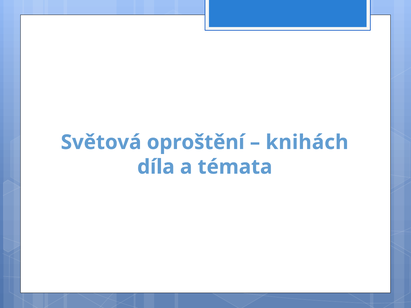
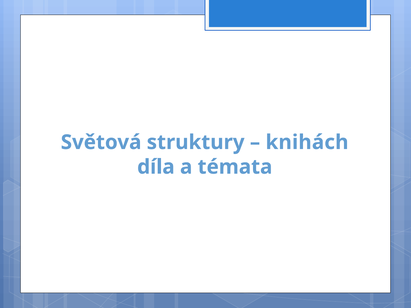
oproštění: oproštění -> struktury (196, 142)
